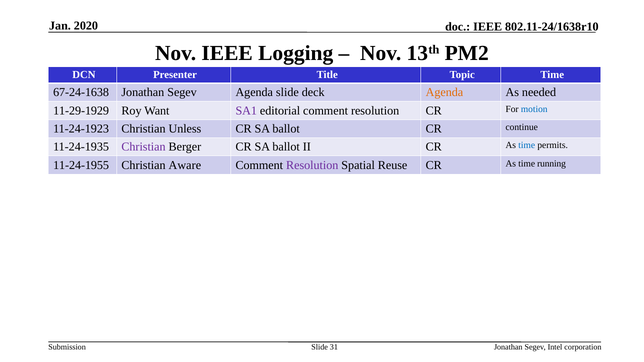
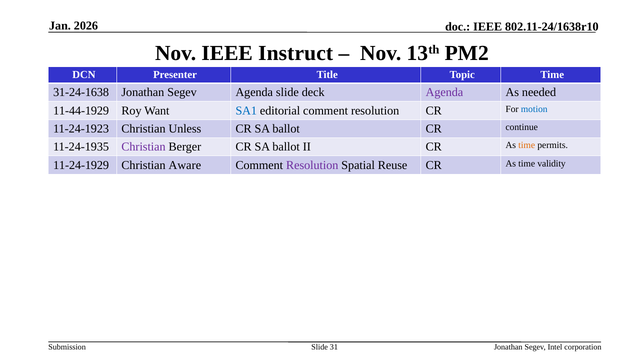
2020: 2020 -> 2026 (86, 26)
Logging: Logging -> Instruct (296, 53)
67-24-1638: 67-24-1638 -> 31-24-1638 (81, 92)
Agenda colour: orange -> purple (444, 92)
11-29-1929: 11-29-1929 -> 11-44-1929 (81, 111)
SA1 colour: purple -> blue (246, 111)
time colour: blue -> orange (527, 145)
11-24-1955: 11-24-1955 -> 11-24-1929 (81, 165)
running: running -> validity (552, 164)
